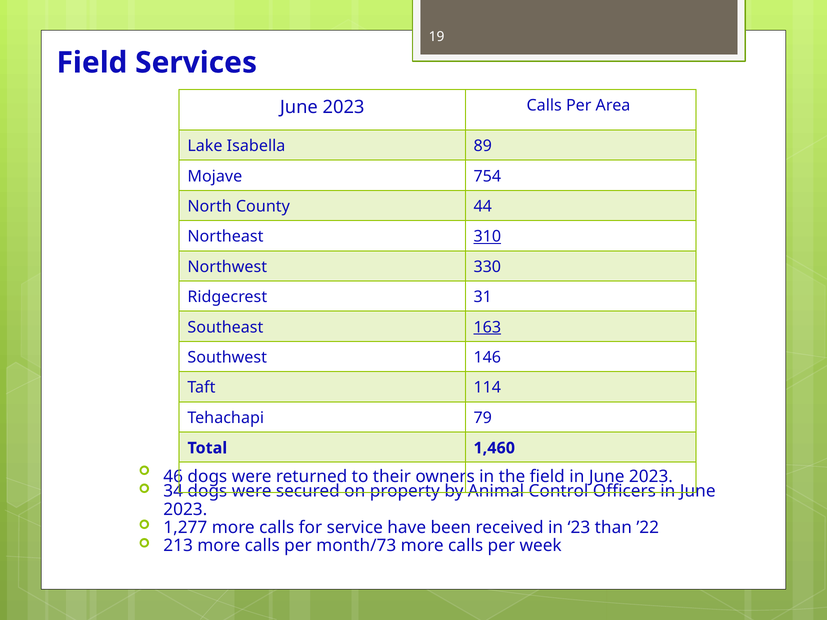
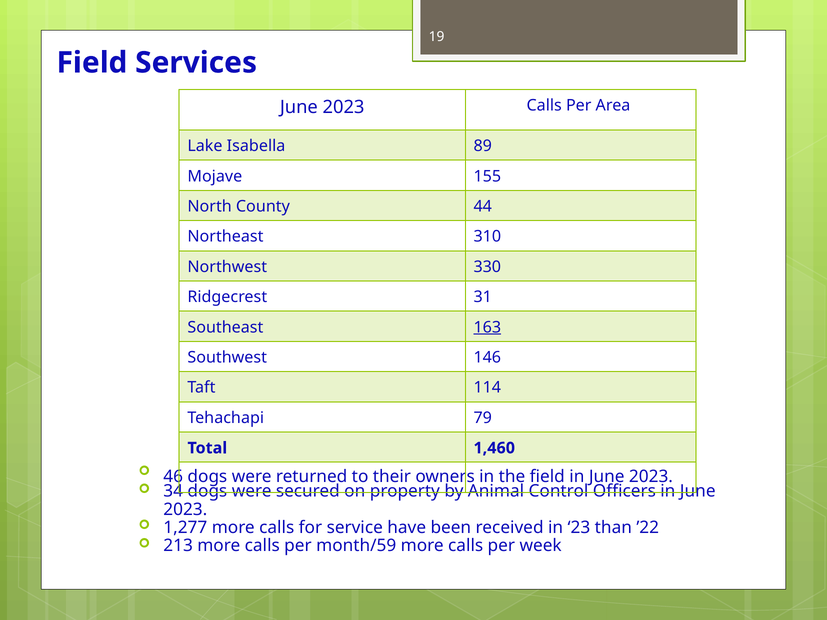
754: 754 -> 155 (487, 176)
310 underline: present -> none (487, 237)
month/73: month/73 -> month/59 (356, 546)
